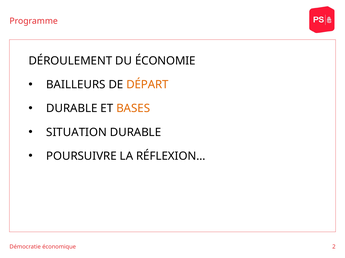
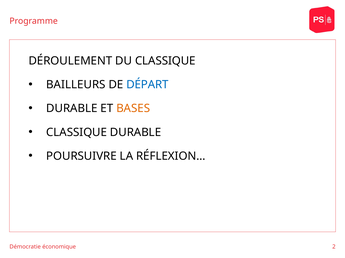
DU ÉCONOMIE: ÉCONOMIE -> CLASSIQUE (165, 61)
DÉPART colour: orange -> blue (147, 85)
SITUATION: SITUATION -> CLASSIQUE (77, 133)
